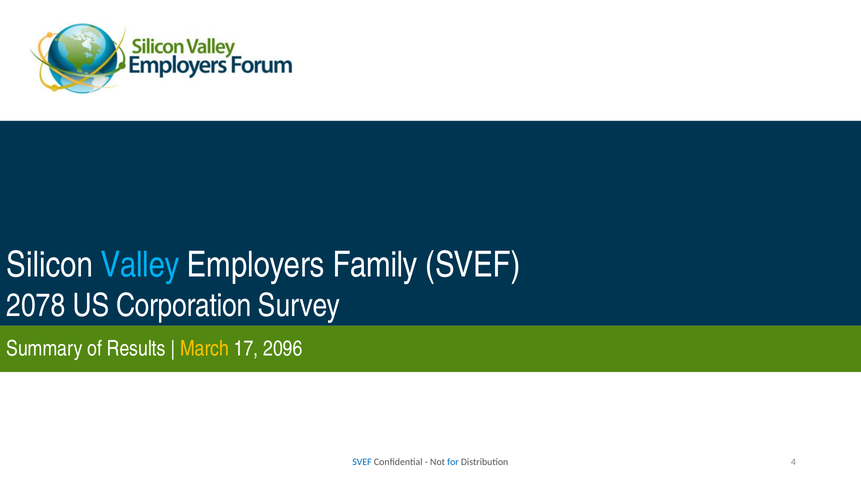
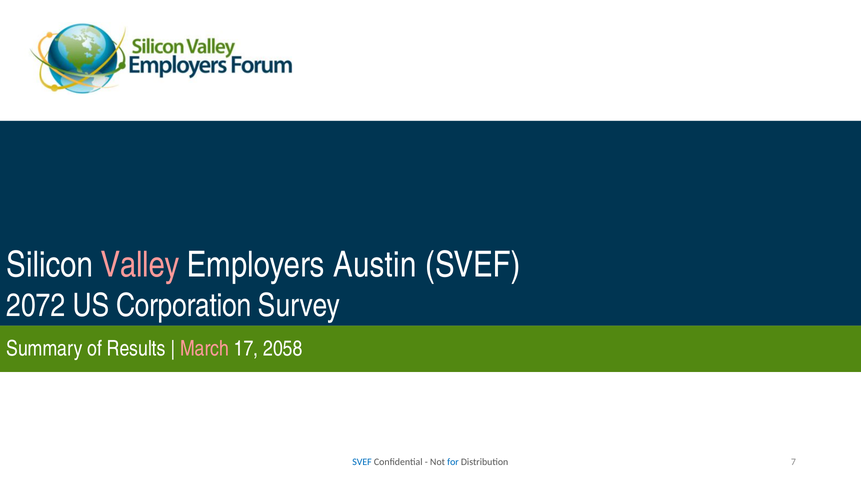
Valley colour: light blue -> pink (140, 265)
Family: Family -> Austin (375, 265)
2078: 2078 -> 2072 (36, 306)
March colour: yellow -> pink (205, 349)
2096: 2096 -> 2058 (283, 349)
4: 4 -> 7 (793, 462)
